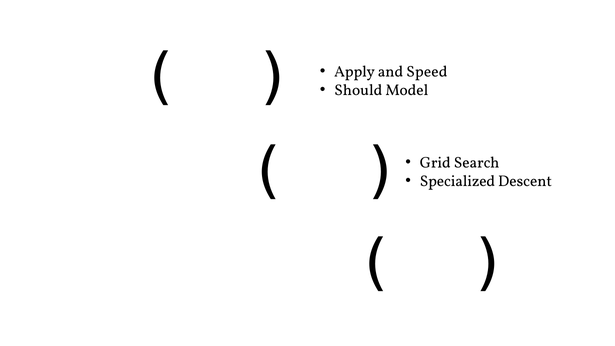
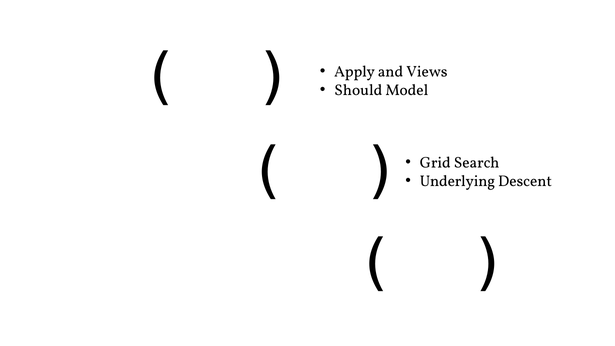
Speed: Speed -> Views (427, 72)
Specialized: Specialized -> Underlying (457, 181)
